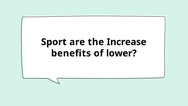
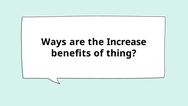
Sport: Sport -> Ways (54, 42)
lower: lower -> thing (121, 53)
